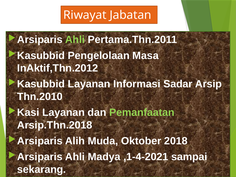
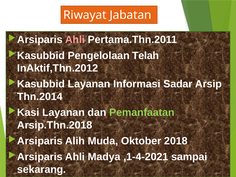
Ahli colour: light green -> pink (75, 40)
Masa: Masa -> Telah (146, 56)
Thn.2010: Thn.2010 -> Thn.2014 (40, 97)
